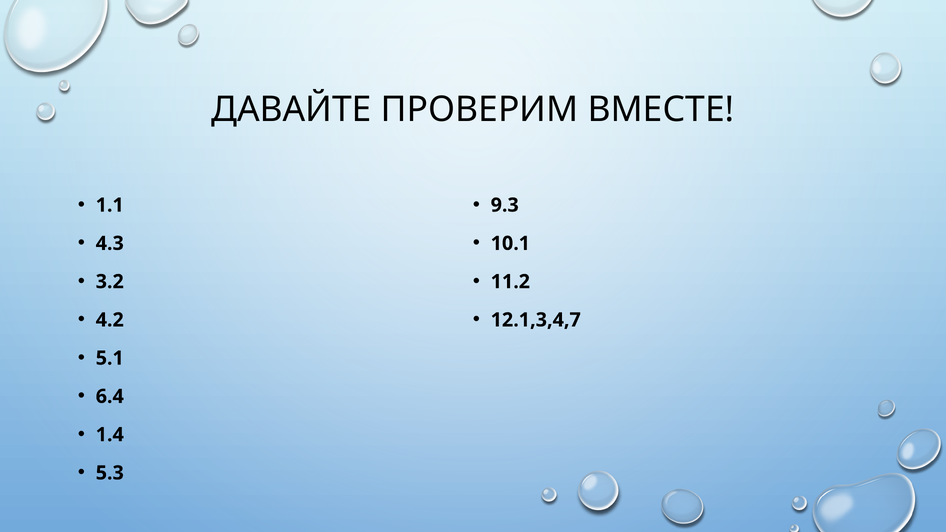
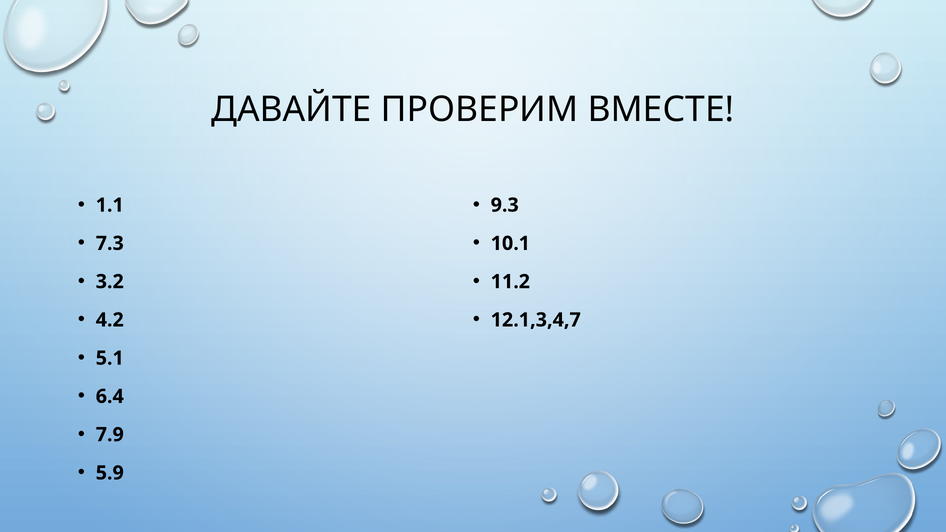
4.3: 4.3 -> 7.3 (110, 243)
1.4: 1.4 -> 7.9 (110, 435)
5.3: 5.3 -> 5.9 (110, 473)
